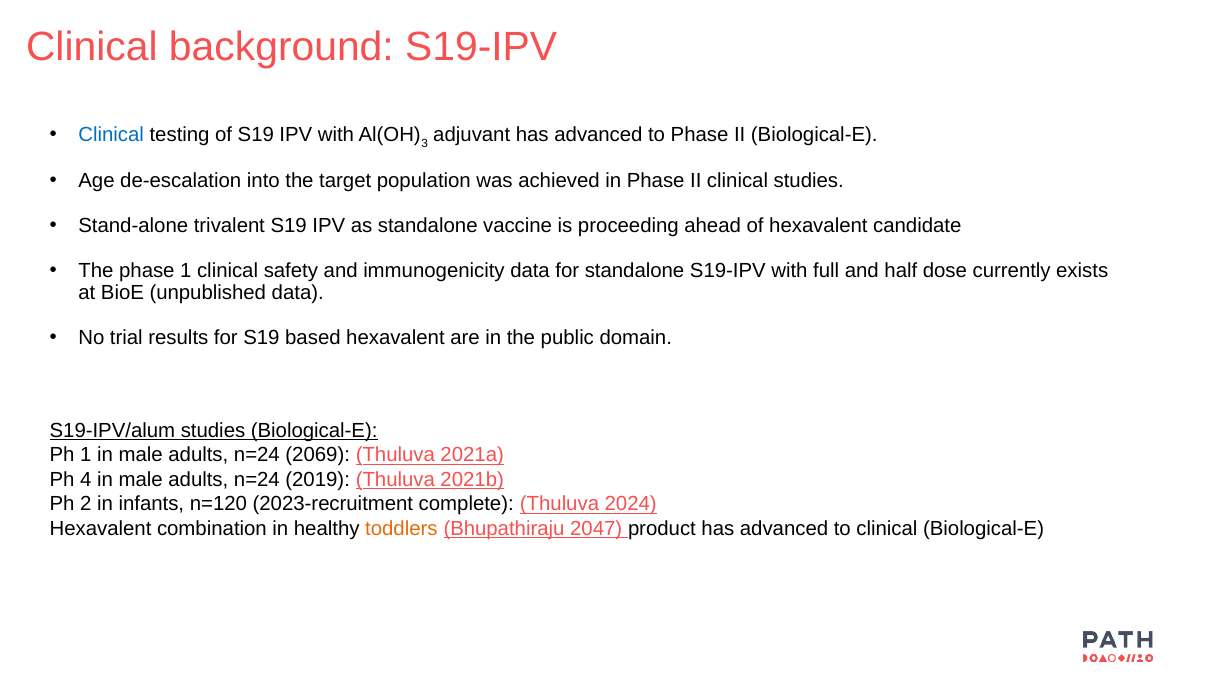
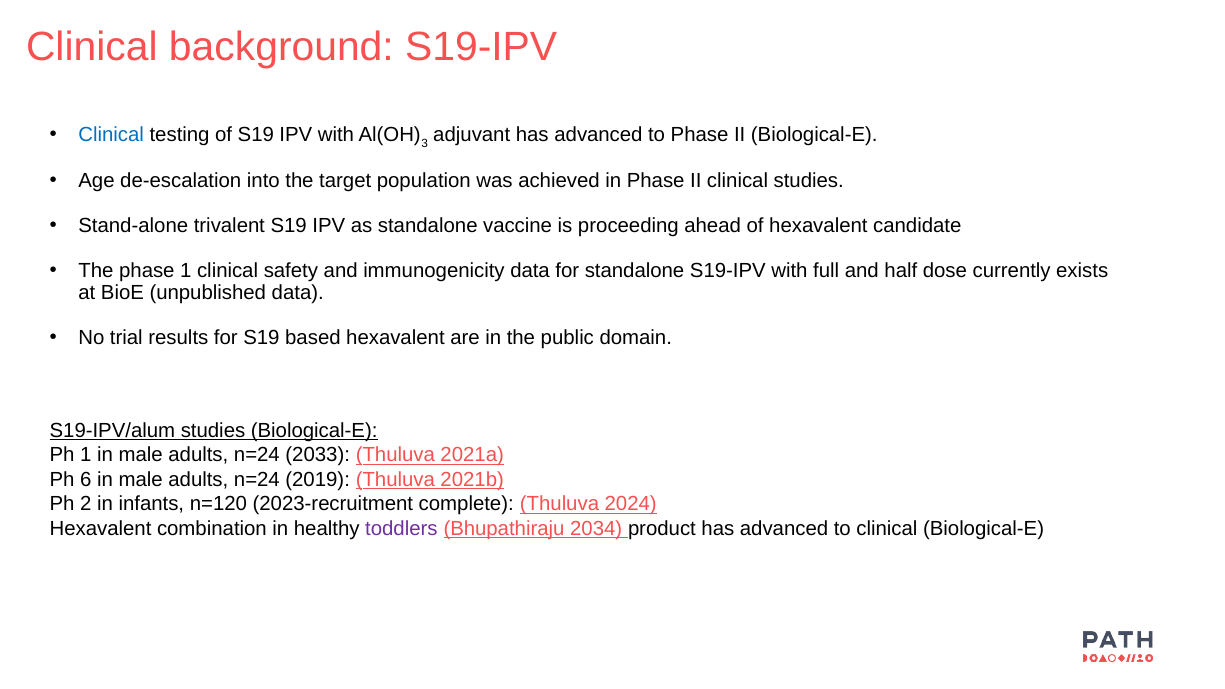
2069: 2069 -> 2033 (318, 455)
4: 4 -> 6 (86, 480)
toddlers colour: orange -> purple (401, 529)
2047: 2047 -> 2034 (596, 529)
